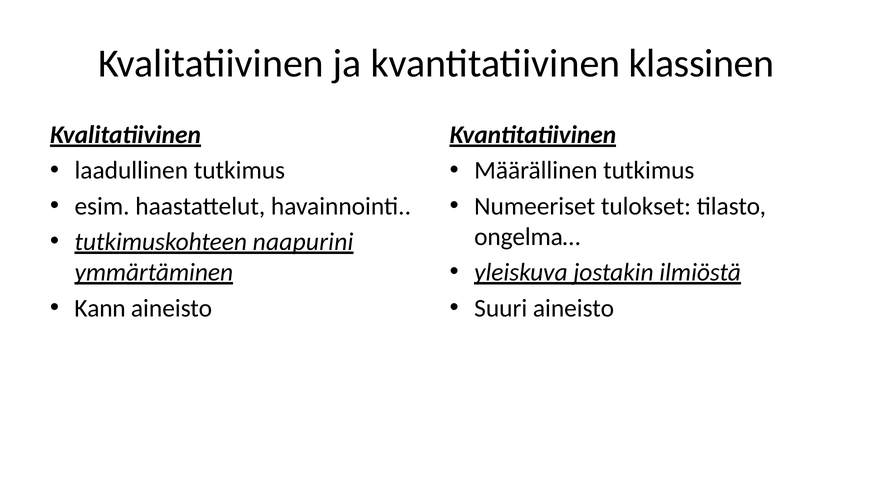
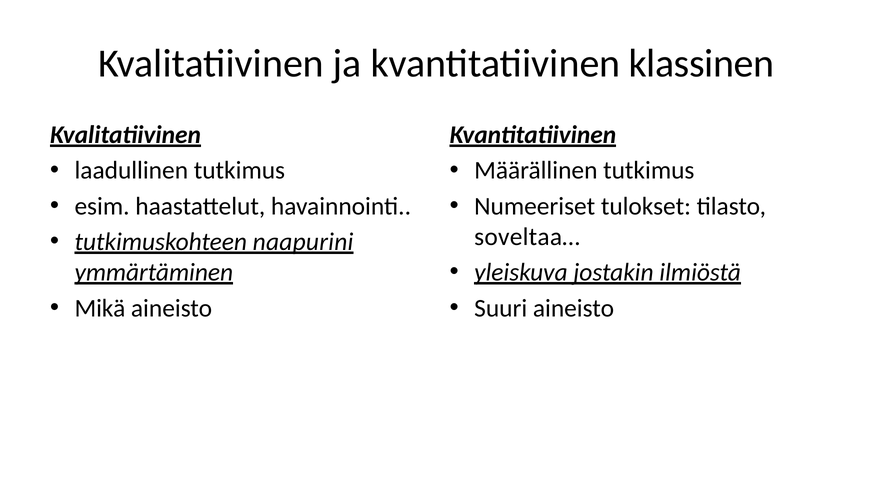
ongelma…: ongelma… -> soveltaa… (527, 237)
Kann: Kann -> Mikä (100, 308)
